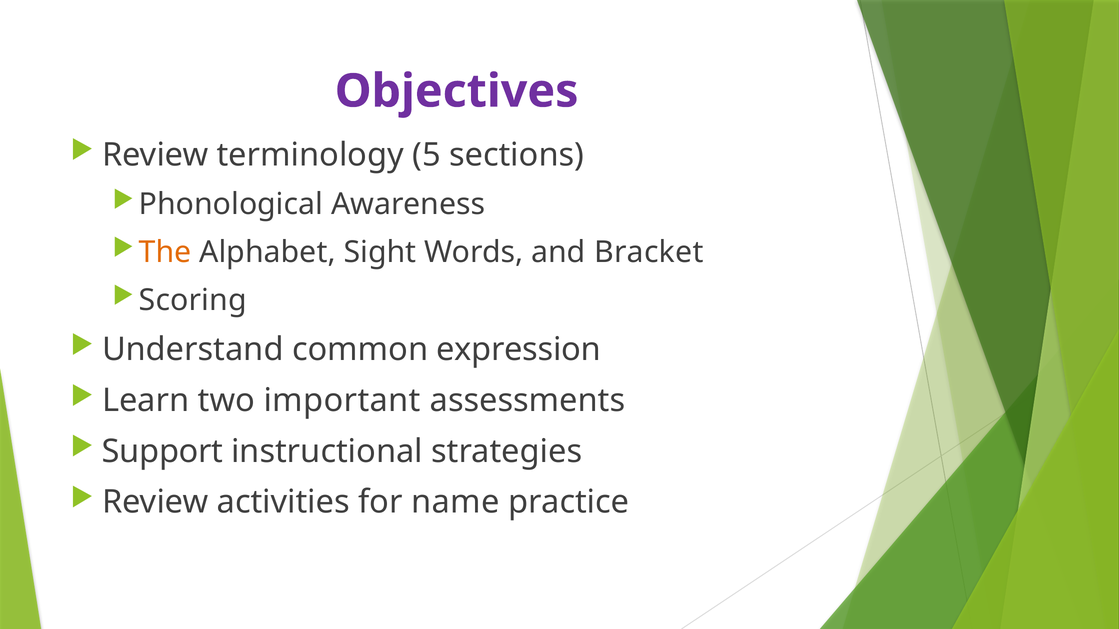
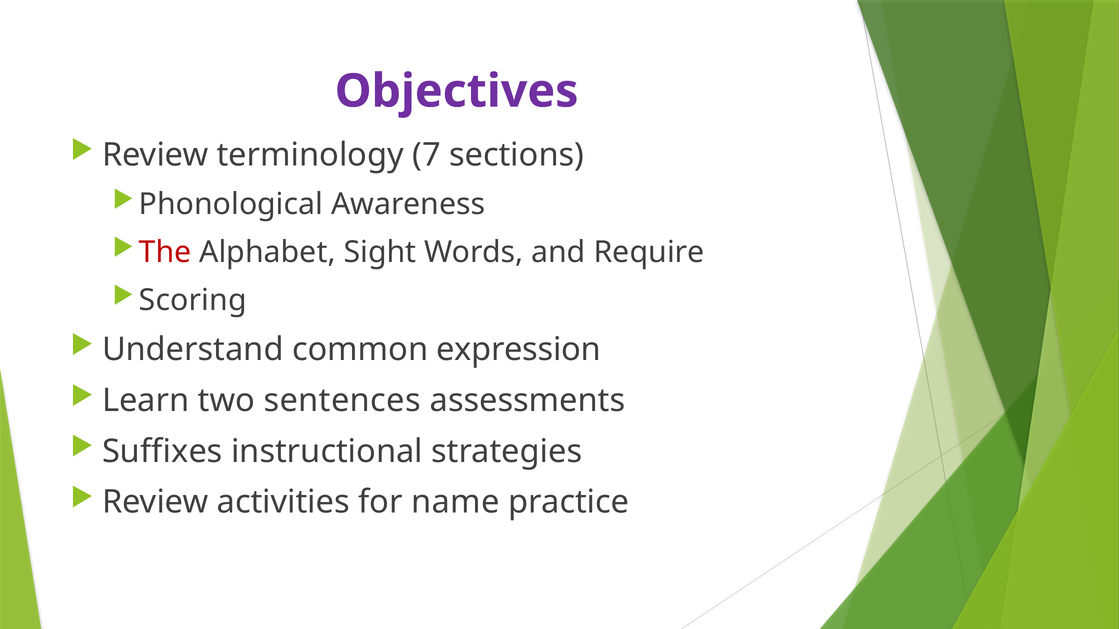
5: 5 -> 7 (427, 155)
The colour: orange -> red (165, 252)
Bracket: Bracket -> Require (649, 252)
important: important -> sentences (342, 401)
Support: Support -> Suffixes (162, 452)
